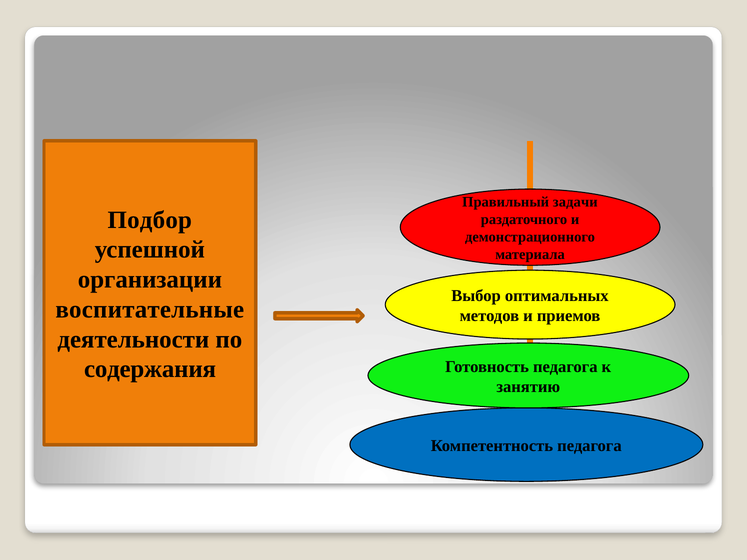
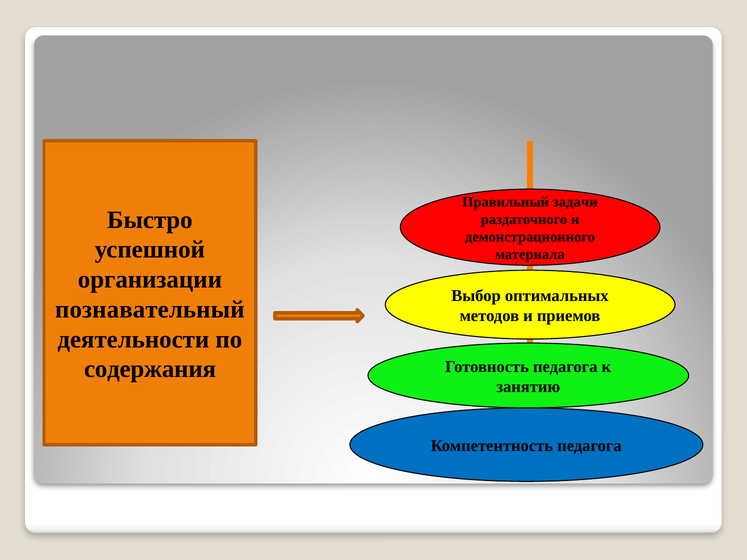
Подбор: Подбор -> Быстро (150, 220)
воспитательные: воспитательные -> познавательный (150, 310)
